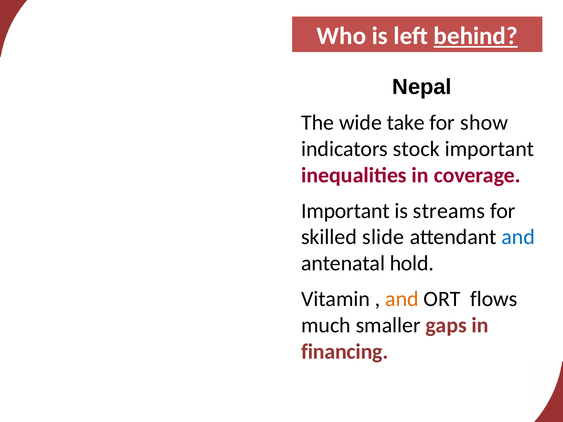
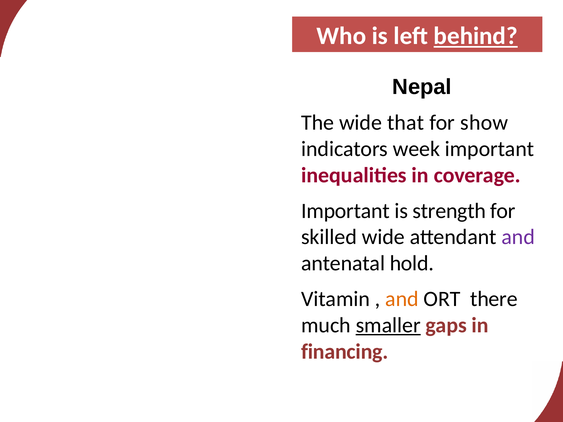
take: take -> that (406, 123)
stock: stock -> week (416, 149)
streams: streams -> strength (449, 211)
skilled slide: slide -> wide (383, 237)
and colour: blue -> purple (518, 237)
flows: flows -> there (494, 299)
smaller underline: none -> present (388, 325)
